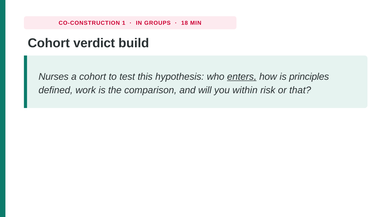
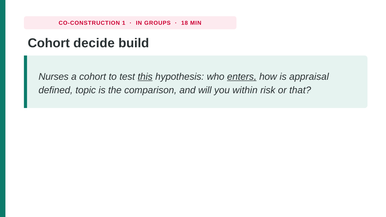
verdict: verdict -> decide (94, 43)
this underline: none -> present (145, 77)
principles: principles -> appraisal (309, 77)
work: work -> topic (86, 90)
